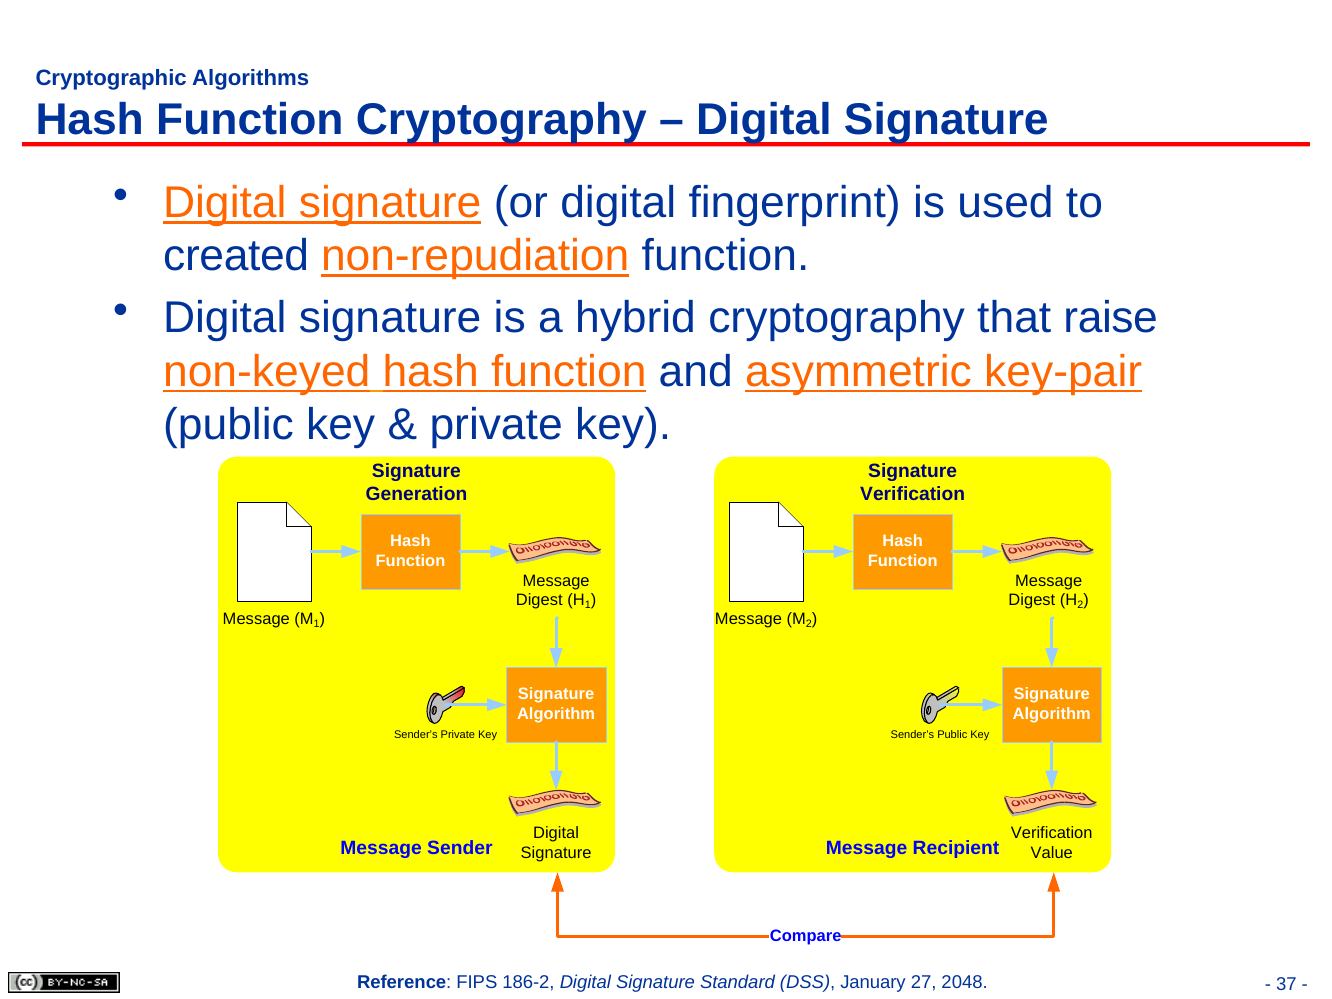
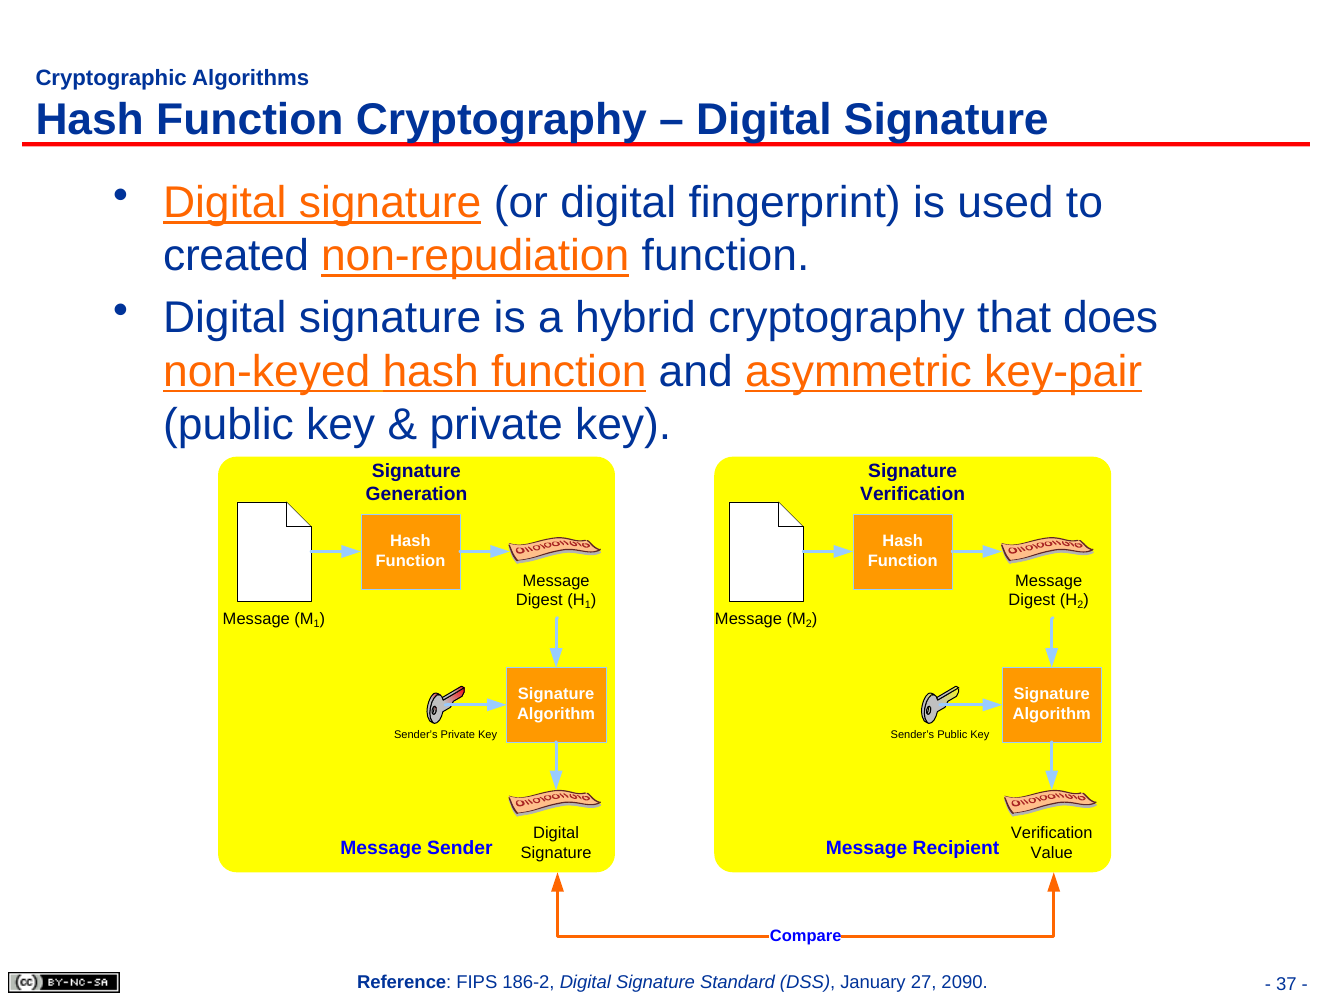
raise: raise -> does (1111, 318)
2048: 2048 -> 2090 (965, 982)
